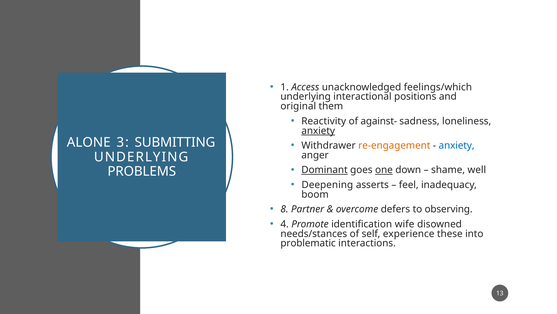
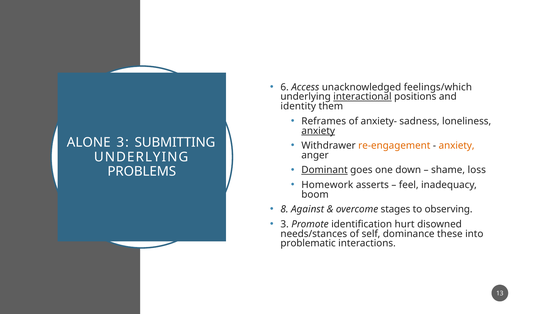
1: 1 -> 6 (285, 87)
interactional underline: none -> present (362, 96)
original: original -> identity (298, 106)
Reactivity: Reactivity -> Reframes (324, 121)
against-: against- -> anxiety- (379, 121)
anxiety colour: blue -> orange (457, 145)
one underline: present -> none (384, 170)
well: well -> loss (477, 170)
Deepening: Deepening -> Homework (327, 184)
Partner: Partner -> Against (308, 209)
defers: defers -> stages (395, 209)
4: 4 -> 3 (285, 224)
wife: wife -> hurt (405, 224)
experience: experience -> dominance (409, 233)
